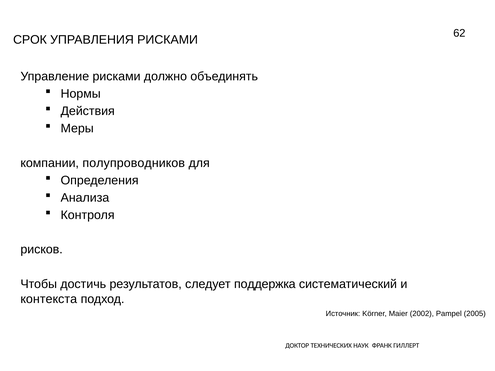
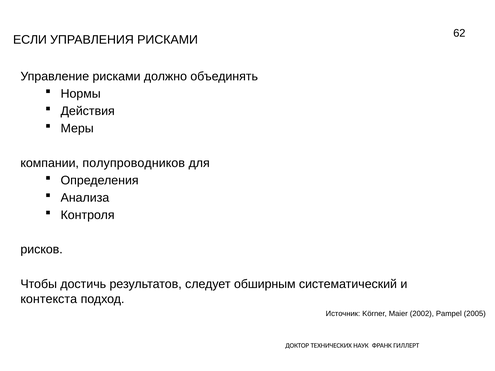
СРОК: СРОК -> ЕСЛИ (30, 40)
поддержка: поддержка -> обширным (265, 284)
